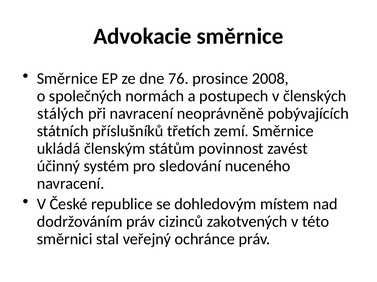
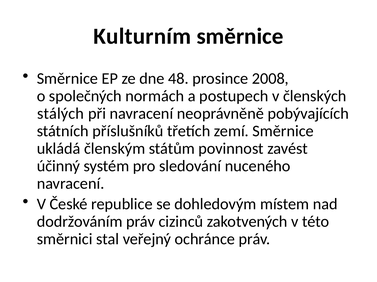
Advokacie: Advokacie -> Kulturním (142, 36)
76: 76 -> 48 (178, 79)
